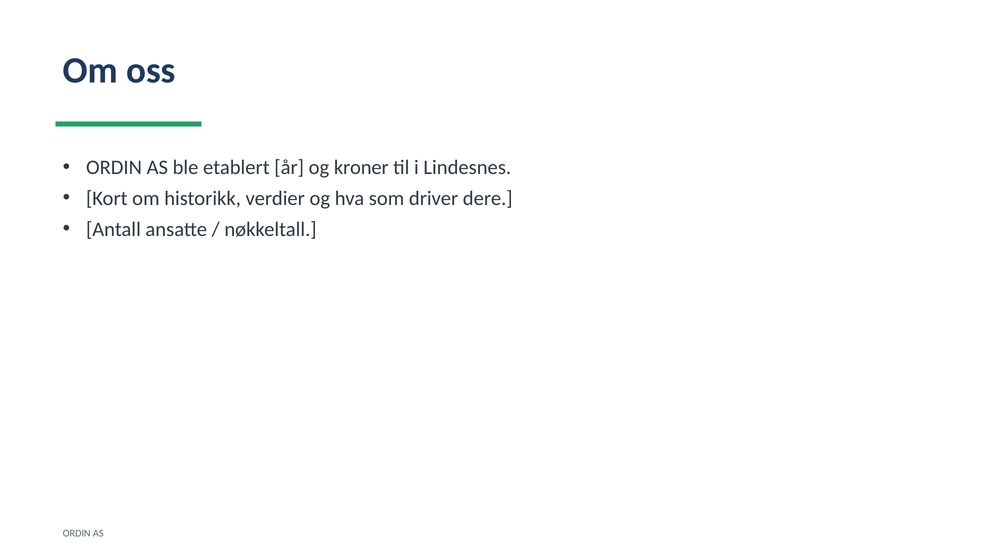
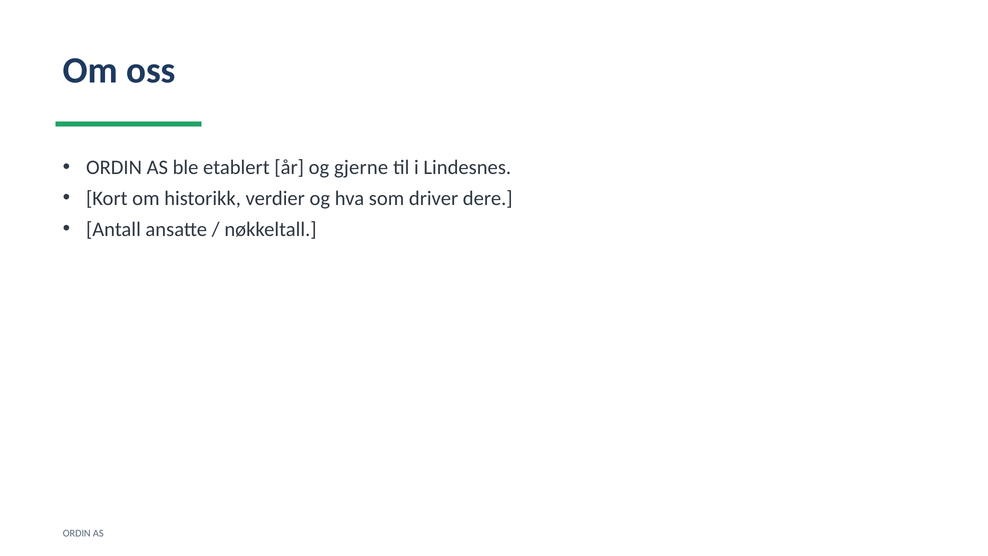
kroner: kroner -> gjerne (361, 167)
